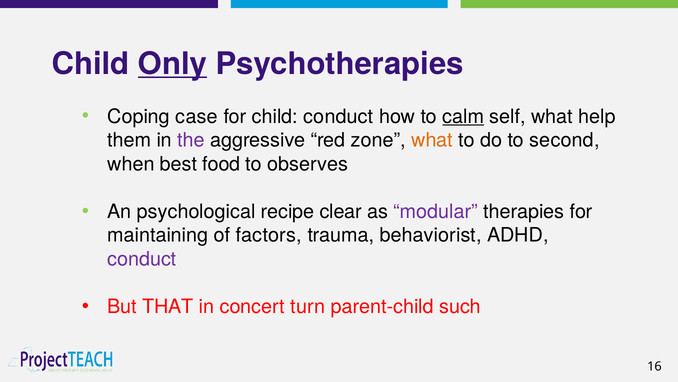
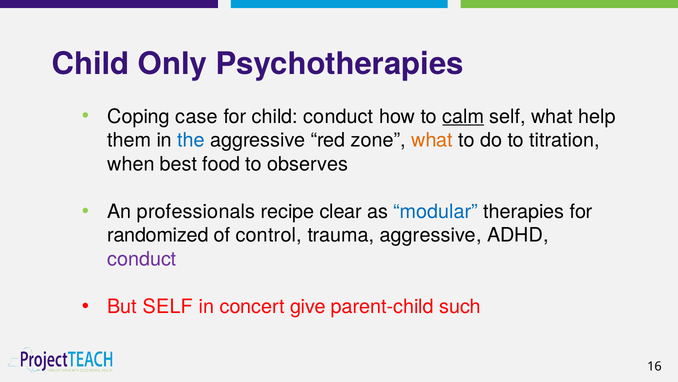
Only underline: present -> none (173, 64)
the colour: purple -> blue (191, 140)
second: second -> titration (565, 140)
psychological: psychological -> professionals (196, 211)
modular colour: purple -> blue (436, 211)
maintaining: maintaining -> randomized (158, 235)
factors: factors -> control (269, 235)
trauma behaviorist: behaviorist -> aggressive (431, 235)
But THAT: THAT -> SELF (168, 306)
turn: turn -> give (308, 306)
